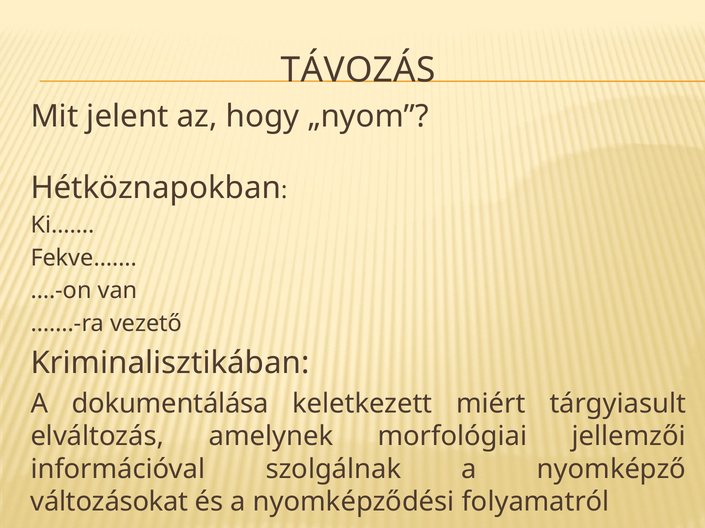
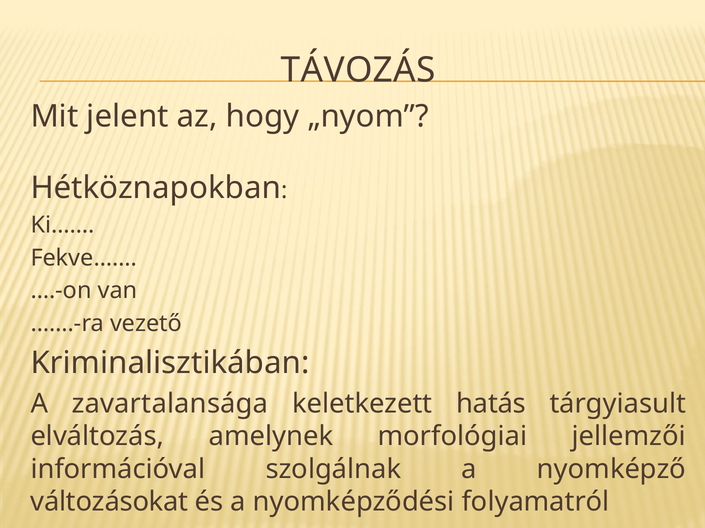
dokumentálása: dokumentálása -> zavartalansága (170, 404)
miért: miért -> hatás (491, 404)
